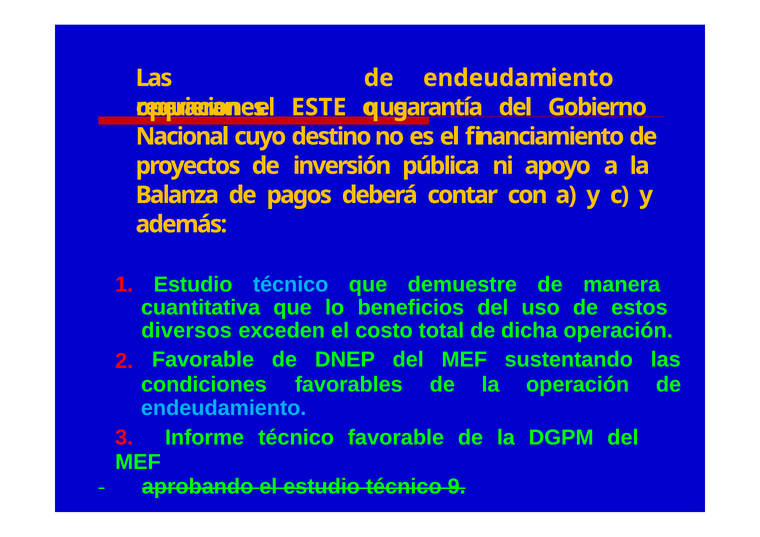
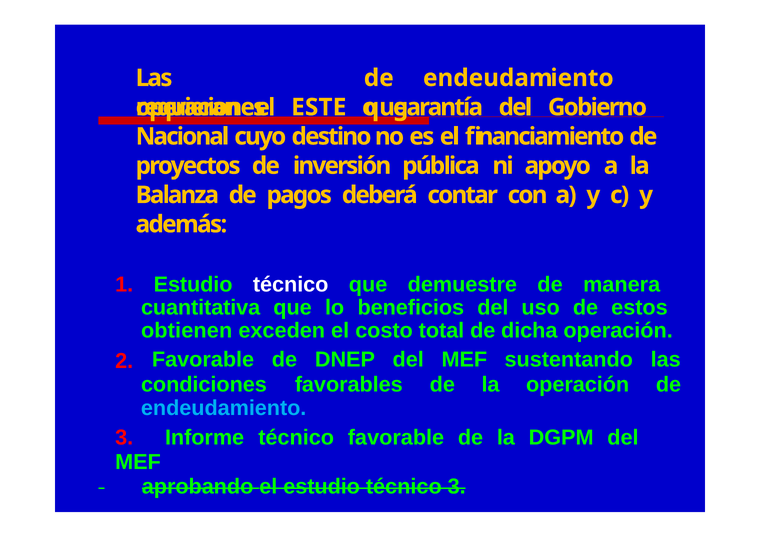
técnico colour: light blue -> white (291, 285)
diversos: diversos -> obtienen (187, 331)
técnico 9: 9 -> 3 (457, 487)
